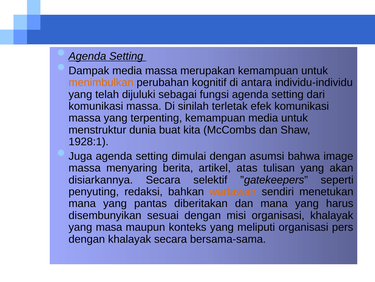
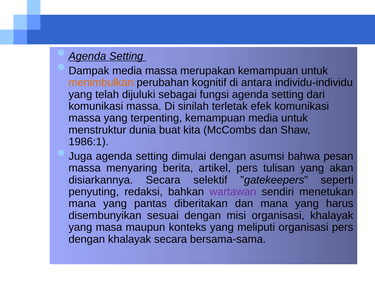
1928:1: 1928:1 -> 1986:1 (89, 141)
image: image -> pesan (338, 156)
artikel atas: atas -> pers (247, 168)
wartawan colour: orange -> purple (233, 191)
